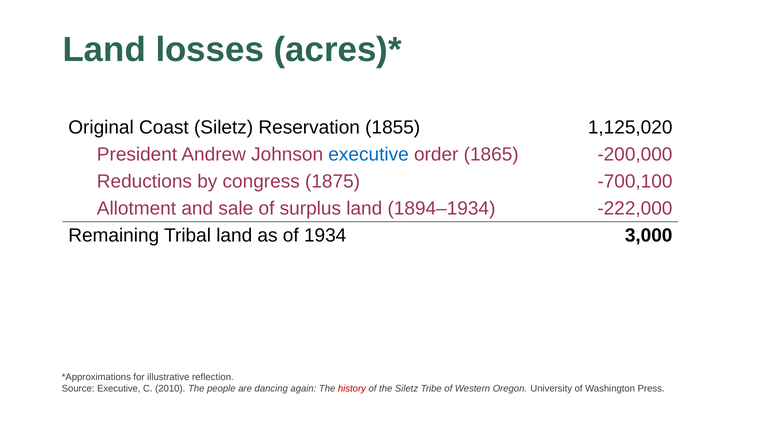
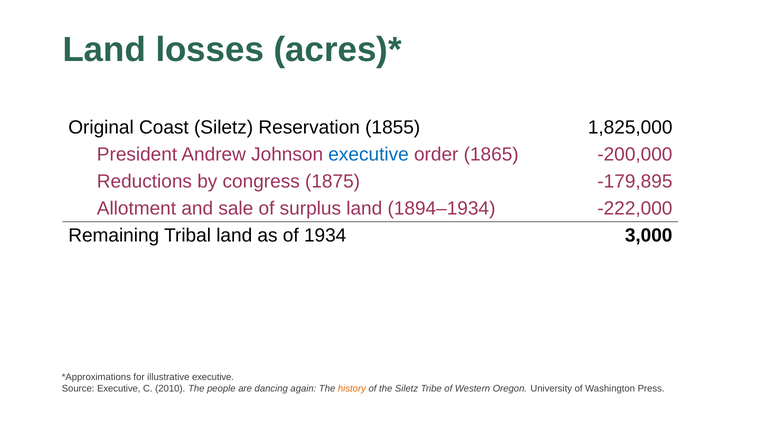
1,125,020: 1,125,020 -> 1,825,000 (630, 128)
-700,100: -700,100 -> -179,895 (635, 182)
illustrative reflection: reflection -> executive (213, 377)
history colour: red -> orange (352, 389)
